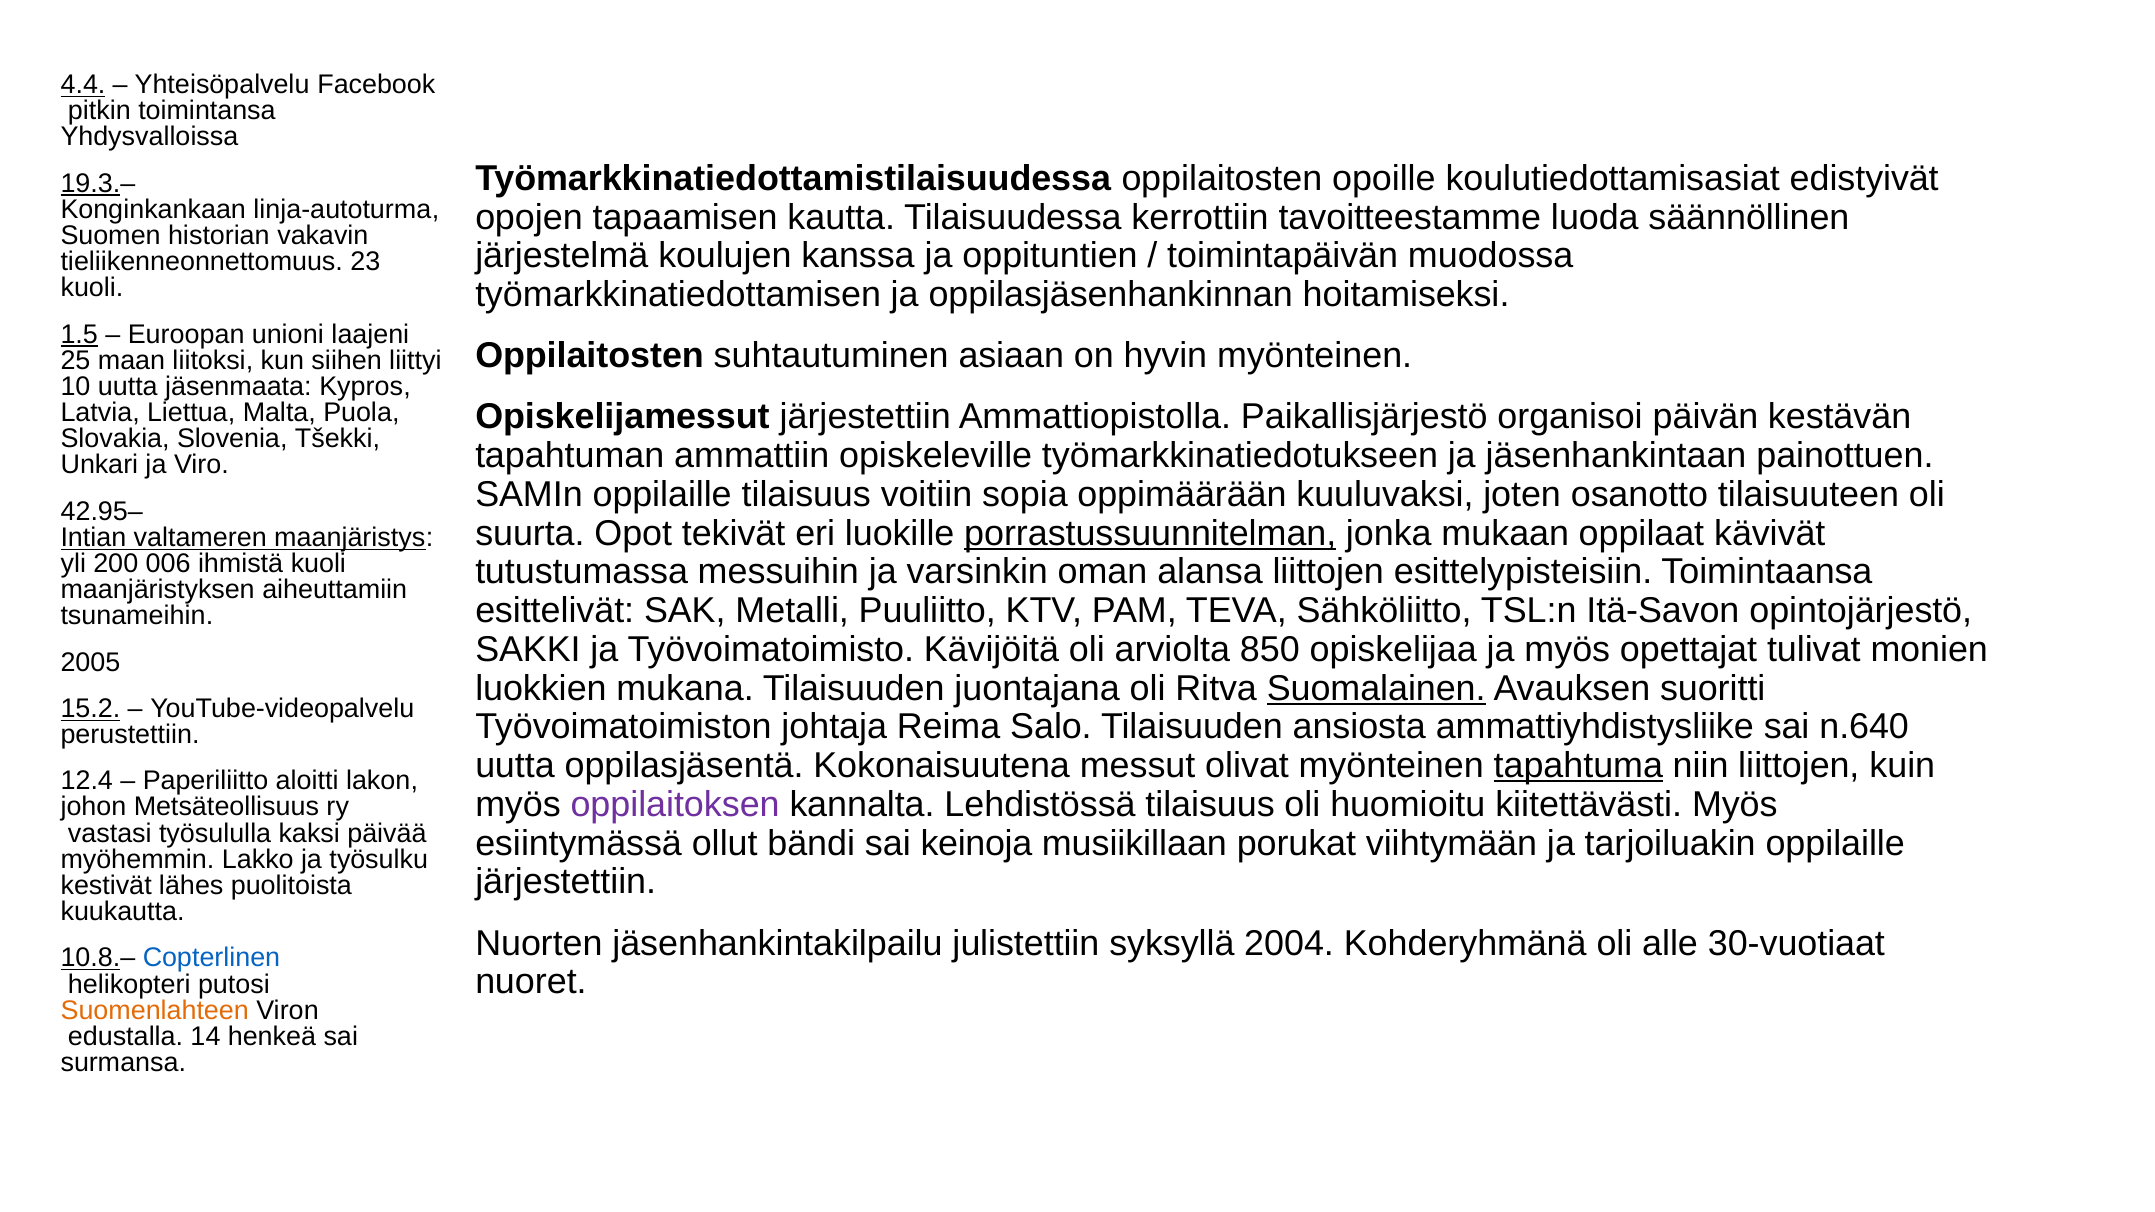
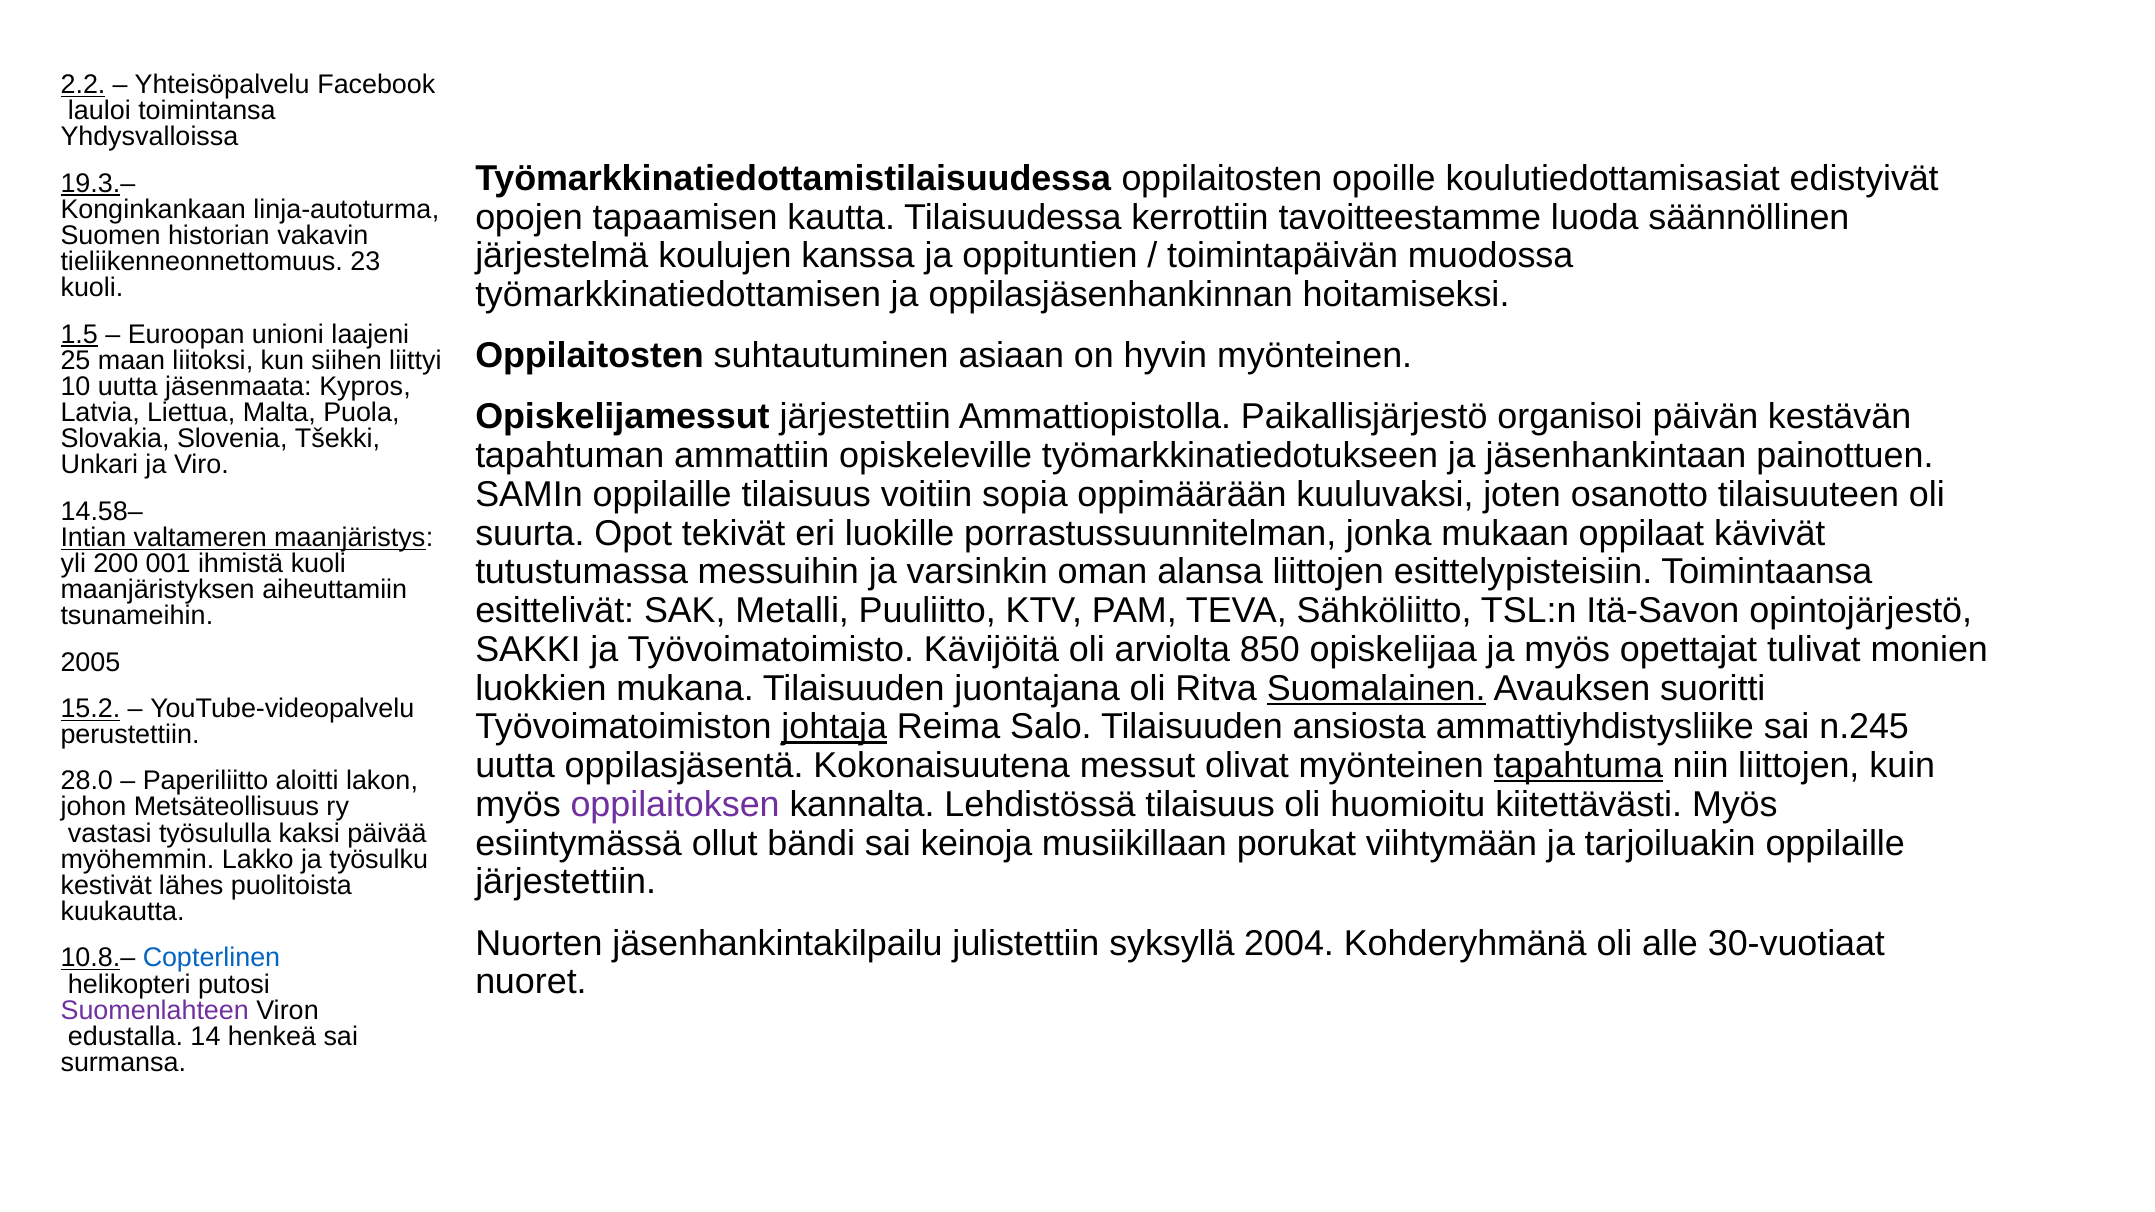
4.4: 4.4 -> 2.2 (83, 85)
pitkin: pitkin -> lauloi (99, 111)
42.95–: 42.95– -> 14.58– (102, 511)
porrastussuunnitelman underline: present -> none (1150, 533)
006: 006 -> 001 (168, 564)
johtaja underline: none -> present (834, 727)
n.640: n.640 -> n.245 (1864, 727)
12.4: 12.4 -> 28.0 (87, 781)
Suomenlahteen colour: orange -> purple (155, 1010)
